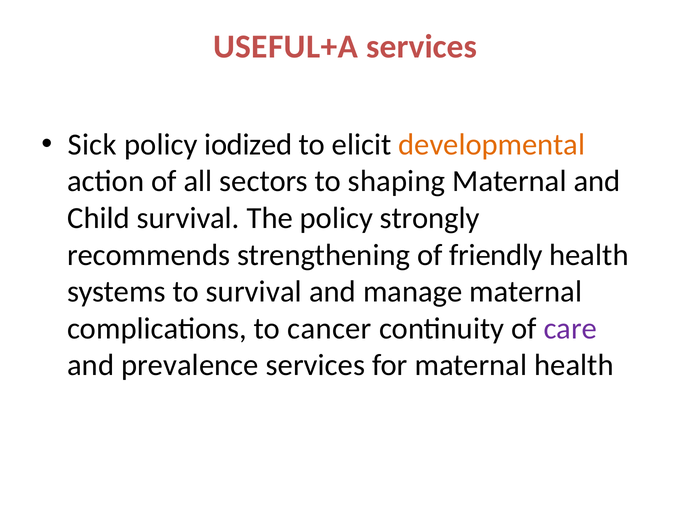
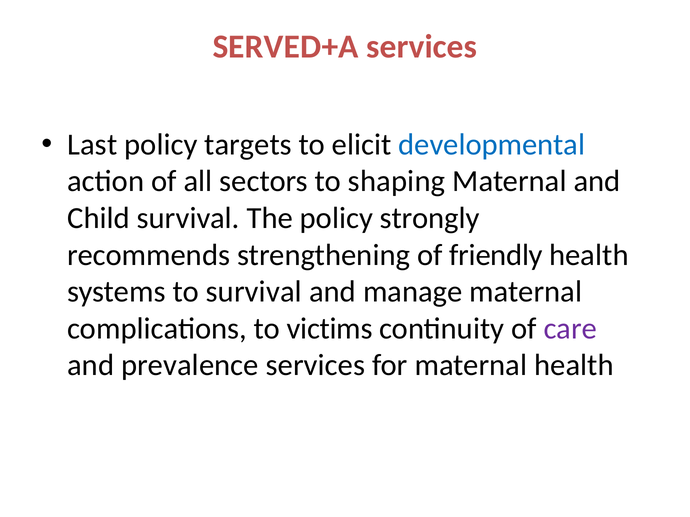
USEFUL+A: USEFUL+A -> SERVED+A (286, 47)
Sick: Sick -> Last (92, 145)
iodized: iodized -> targets (248, 145)
developmental colour: orange -> blue (492, 145)
cancer: cancer -> victims (330, 329)
